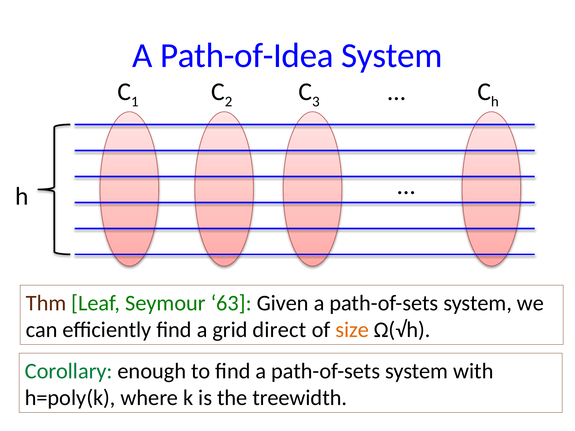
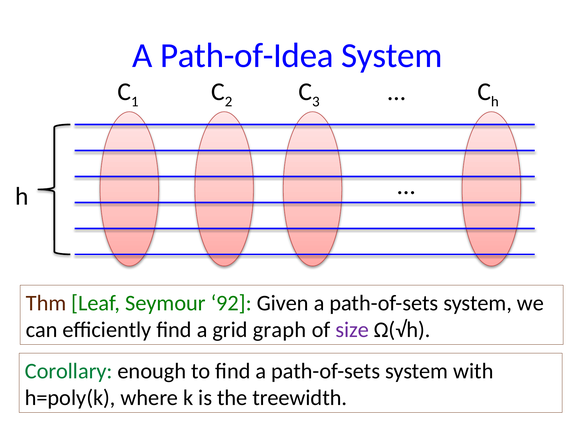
63: 63 -> 92 (231, 303)
direct: direct -> graph (280, 330)
size colour: orange -> purple (352, 330)
